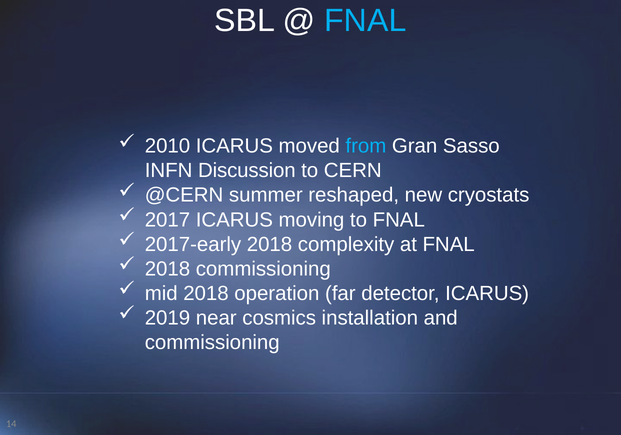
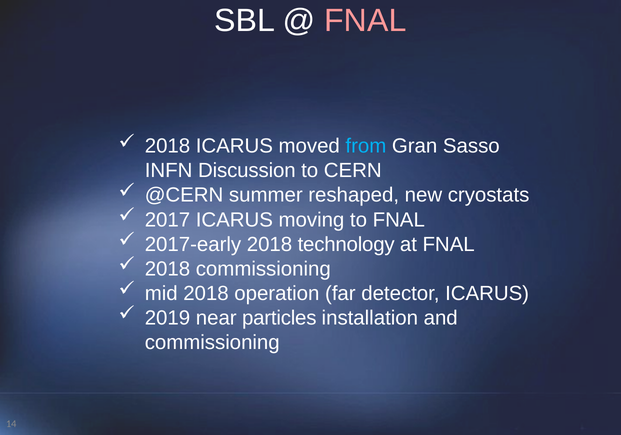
FNAL colour: light blue -> pink (365, 21)
2010: 2010 -> 2018 (167, 146)
complexity: complexity -> technology (346, 244)
cosmics: cosmics -> particles (279, 318)
